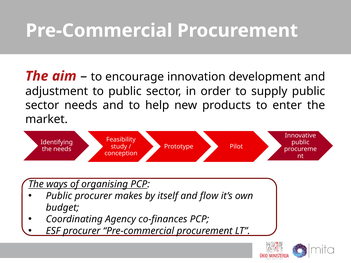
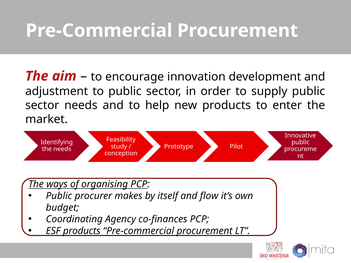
ESF procurer: procurer -> products (82, 231)
